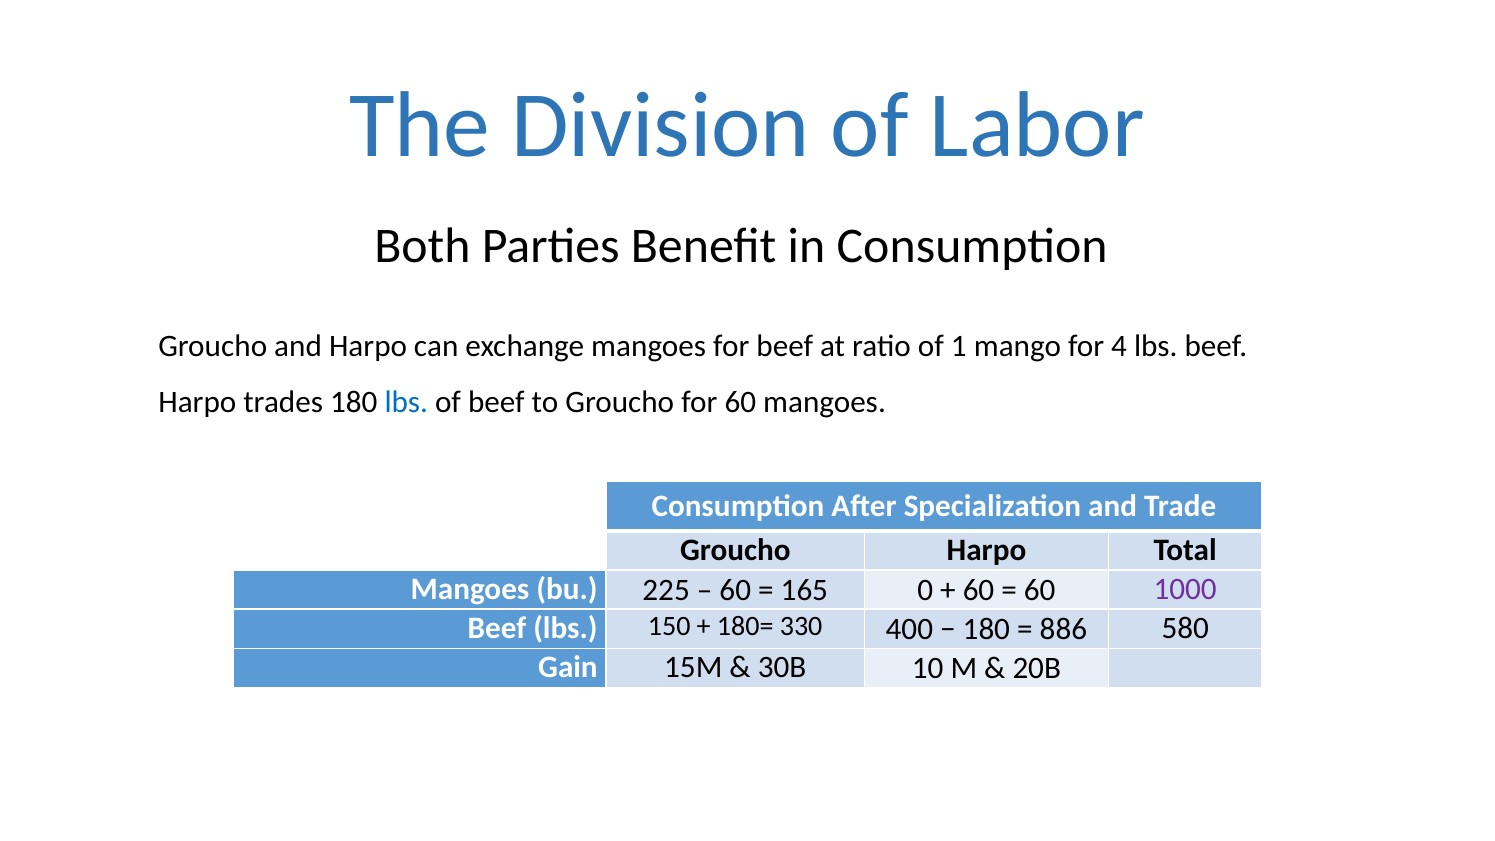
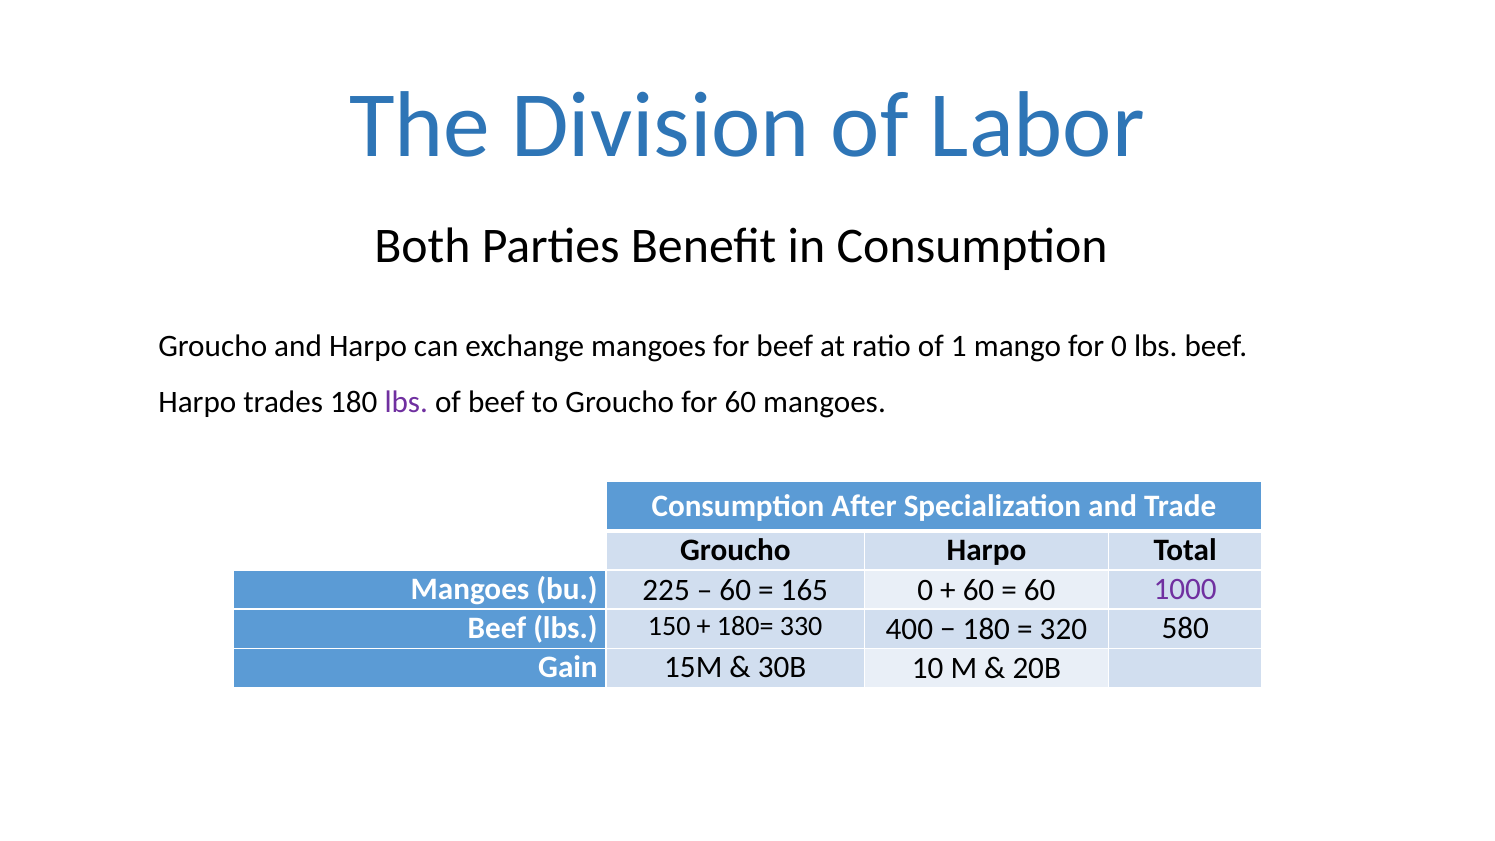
for 4: 4 -> 0 (1119, 346)
lbs colour: blue -> purple (406, 402)
886: 886 -> 320 (1063, 629)
